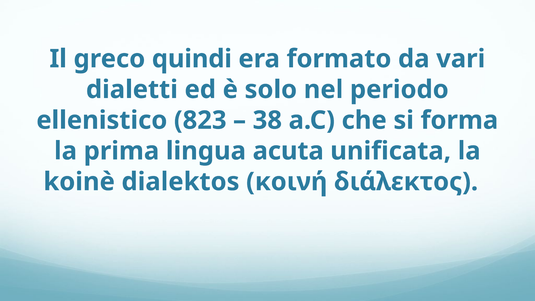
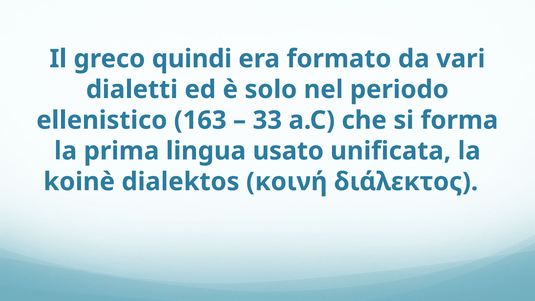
823: 823 -> 163 (200, 120)
38: 38 -> 33 (267, 120)
acuta: acuta -> usato (288, 151)
